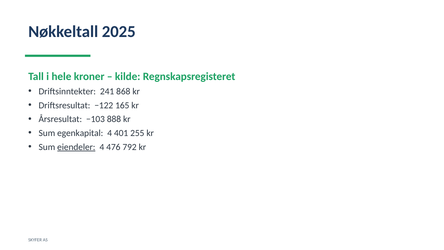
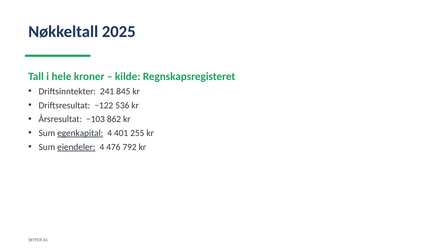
868: 868 -> 845 (123, 91)
165: 165 -> 536 (122, 105)
888: 888 -> 862 (114, 119)
egenkapital underline: none -> present (80, 133)
